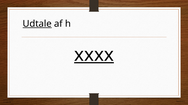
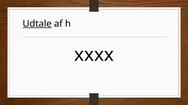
xxxx underline: present -> none (94, 55)
